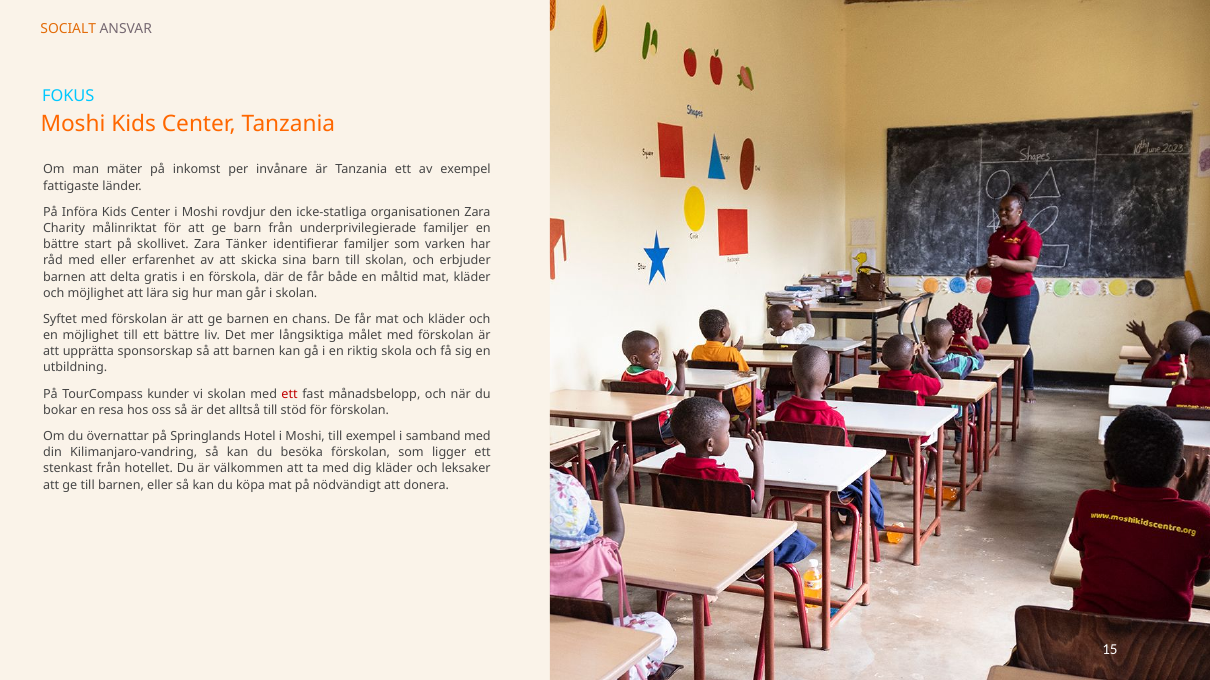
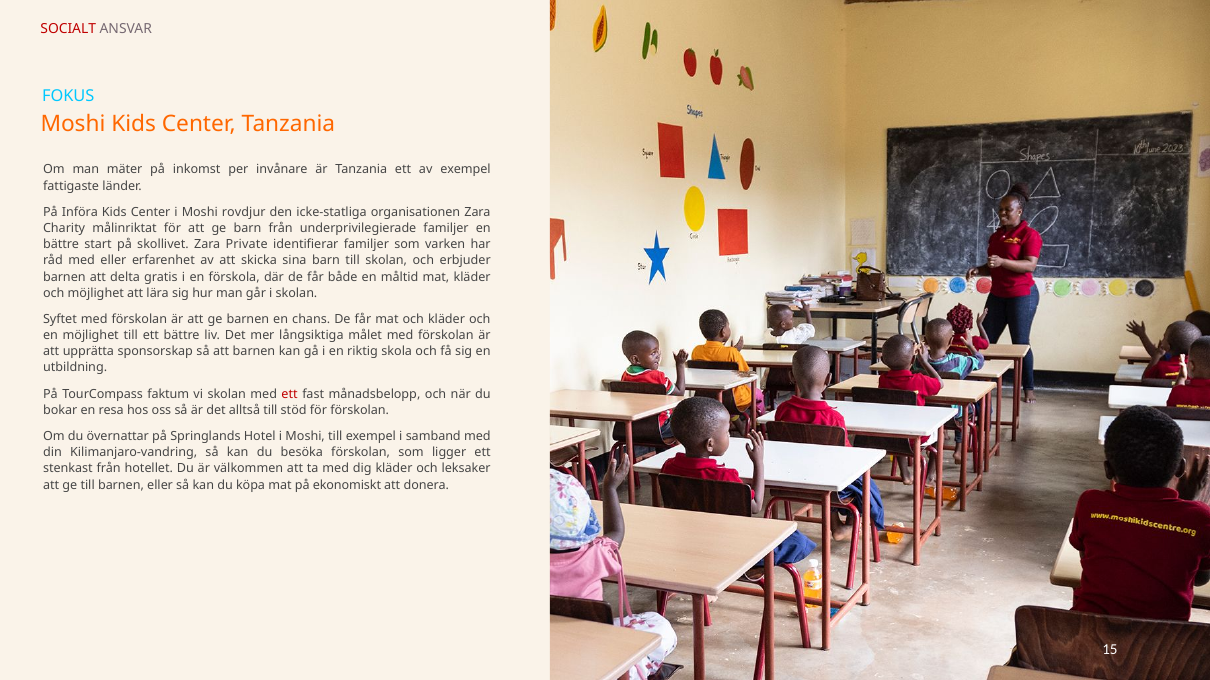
SOCIALT colour: orange -> red (68, 29)
Tänker: Tänker -> Private (247, 245)
kunder: kunder -> faktum (168, 394)
nödvändigt: nödvändigt -> ekonomiskt (347, 485)
